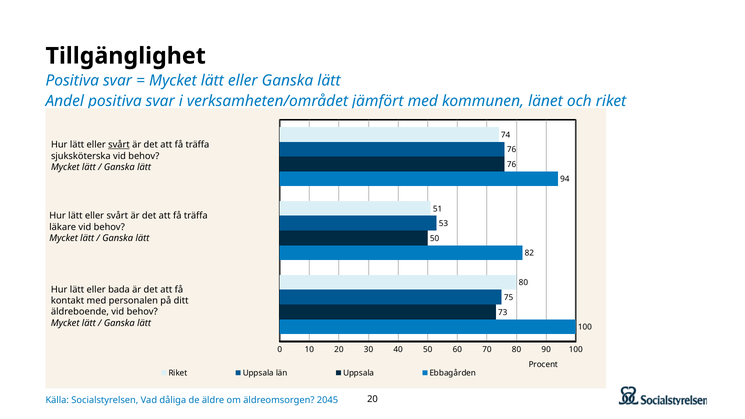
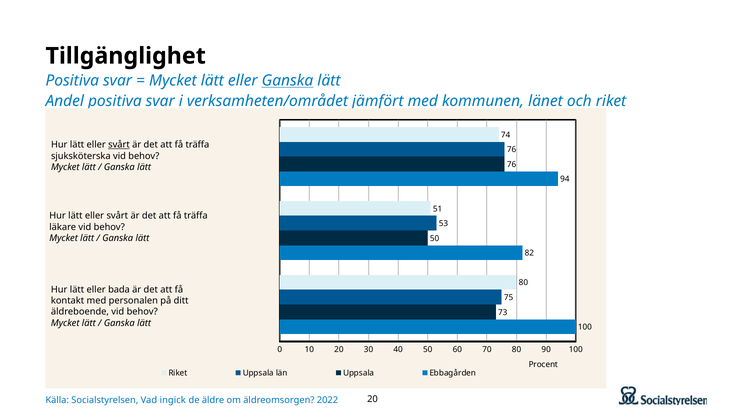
Ganska underline: none -> present (288, 81)
dåliga: dåliga -> ingick (173, 400)
2045: 2045 -> 2022 (327, 400)
